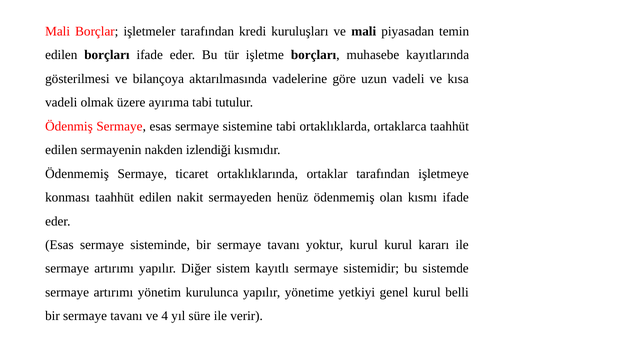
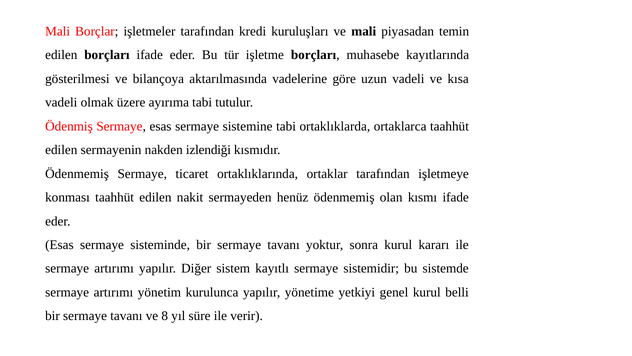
yoktur kurul: kurul -> sonra (364, 245)
4: 4 -> 8 (165, 316)
